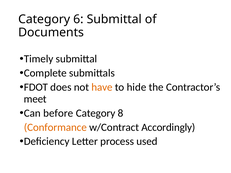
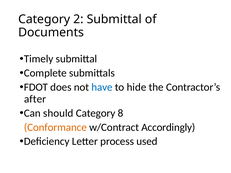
6: 6 -> 2 (78, 19)
have colour: orange -> blue (102, 87)
meet: meet -> after (35, 99)
before: before -> should (58, 113)
